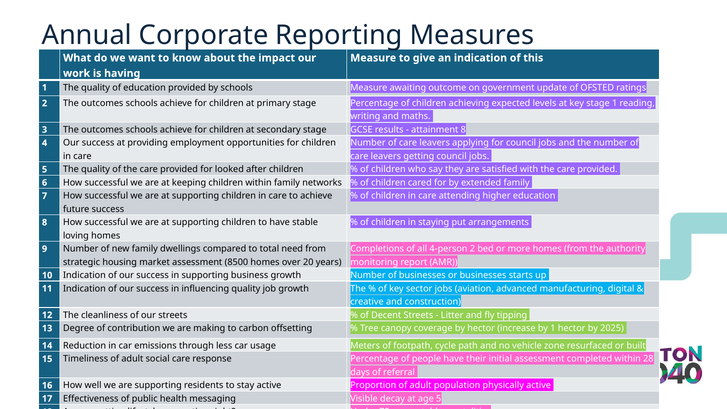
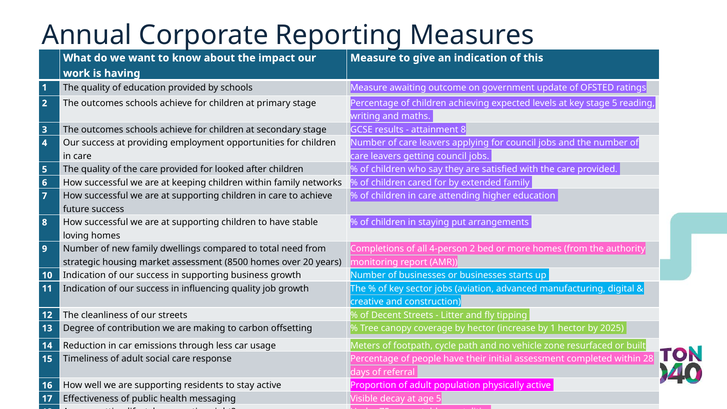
stage 1: 1 -> 5 (615, 103)
